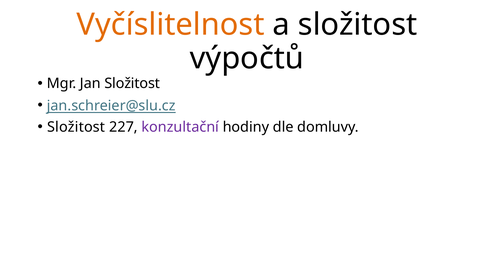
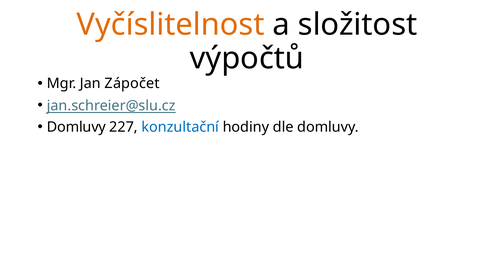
Jan Složitost: Složitost -> Zápočet (132, 83)
Složitost: Složitost -> Domluvy (76, 127)
konzultační colour: purple -> blue (180, 127)
